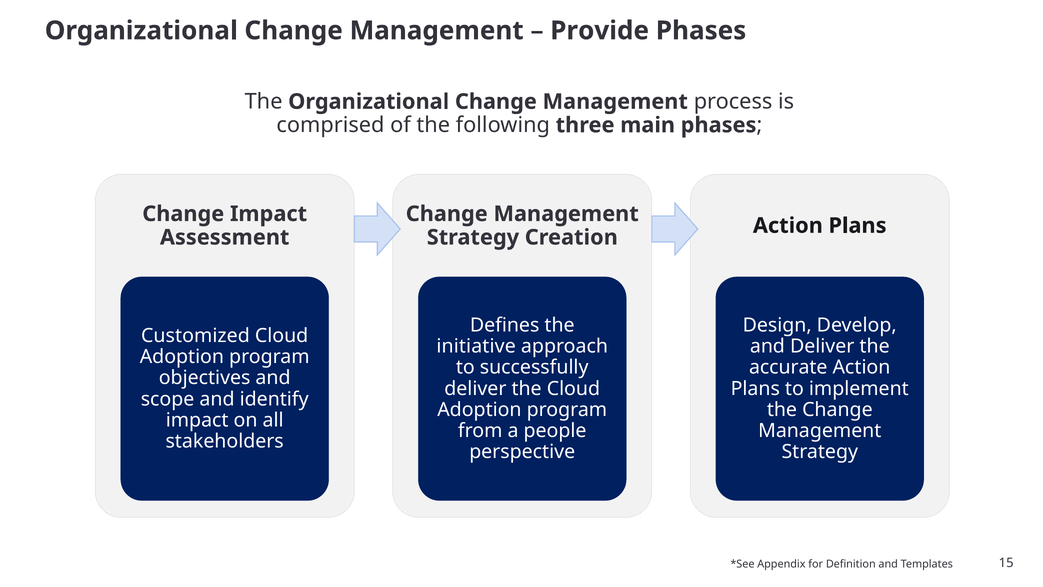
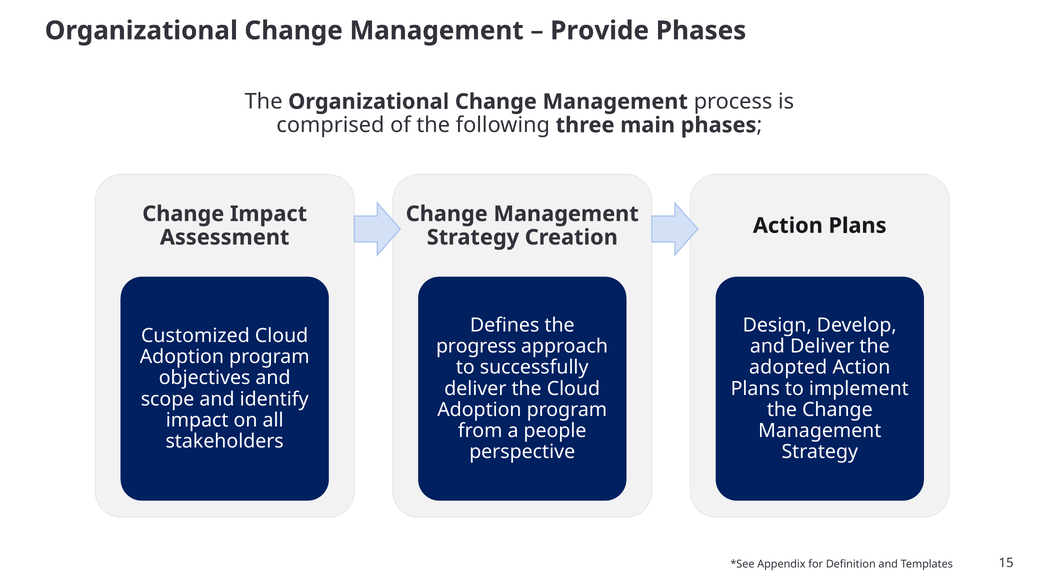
initiative: initiative -> progress (476, 346)
accurate: accurate -> adopted (788, 367)
